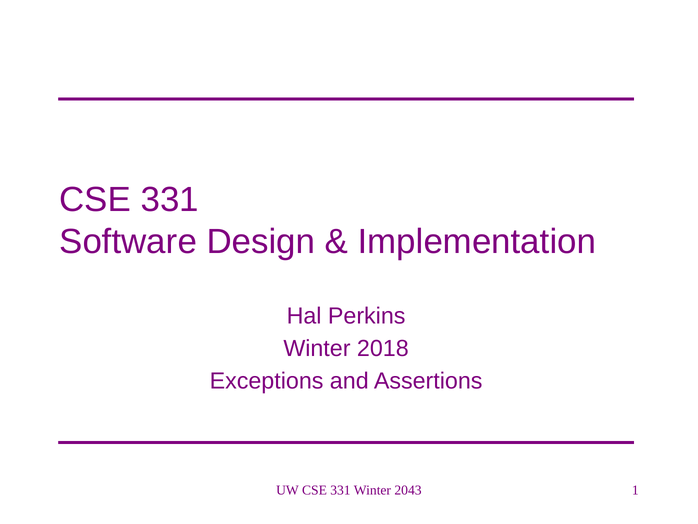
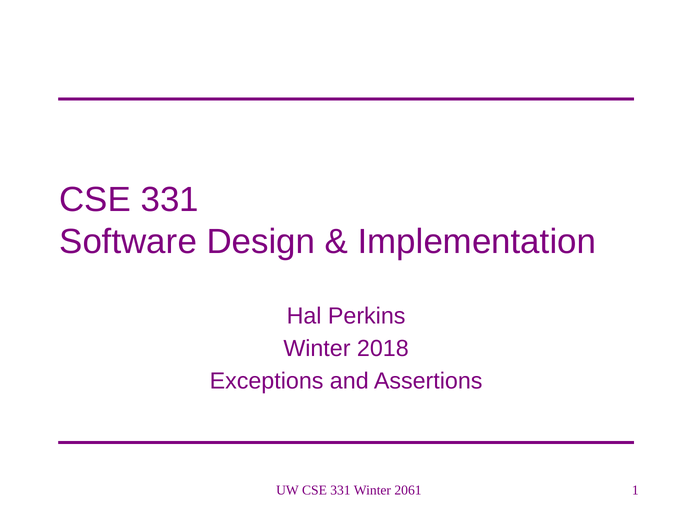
2043: 2043 -> 2061 (408, 490)
